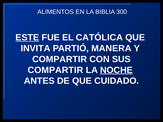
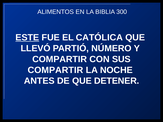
INVITA: INVITA -> LLEVÓ (36, 48)
MANERA: MANERA -> NÚMERO (111, 48)
NOCHE underline: present -> none (116, 70)
CUIDADO: CUIDADO -> DETENER (117, 81)
